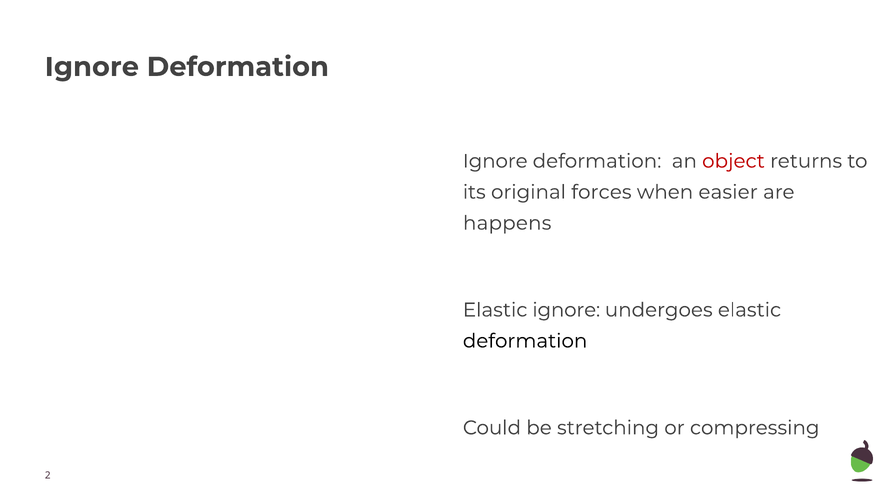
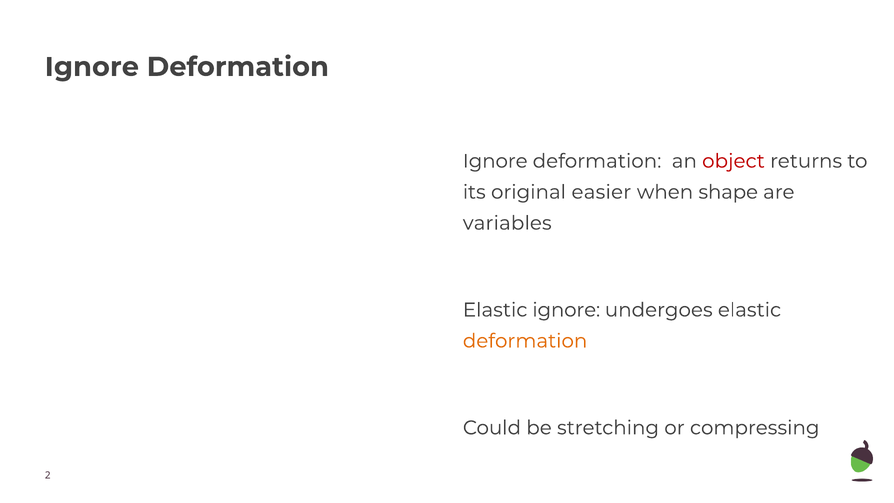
forces: forces -> easier (601, 192)
easier: easier -> shape (728, 192)
happens: happens -> variables (507, 223)
deformation colour: black -> orange (525, 341)
